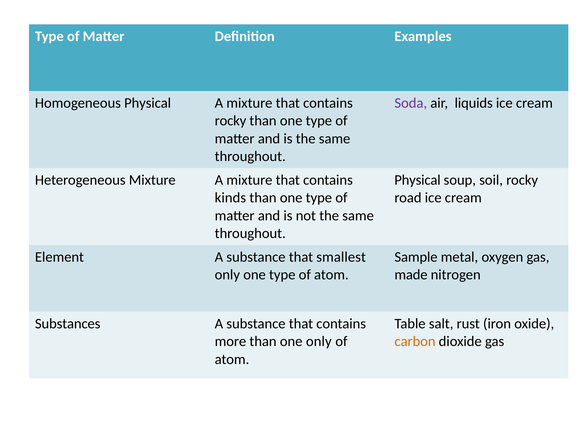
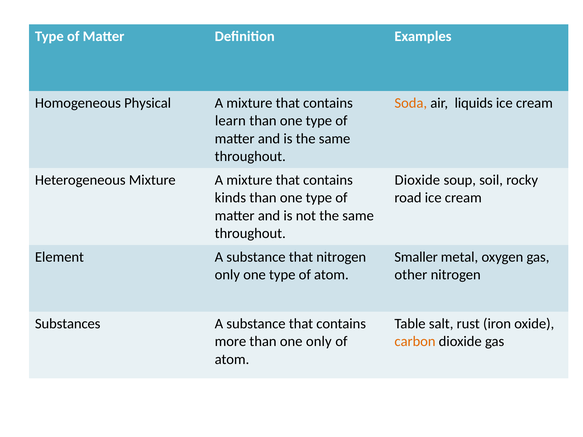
Soda colour: purple -> orange (411, 103)
rocky: rocky -> learn (230, 121)
Physical: Physical -> Dioxide (417, 180)
that smallest: smallest -> nitrogen (341, 257)
Sample: Sample -> Smaller (416, 257)
made: made -> other (411, 275)
